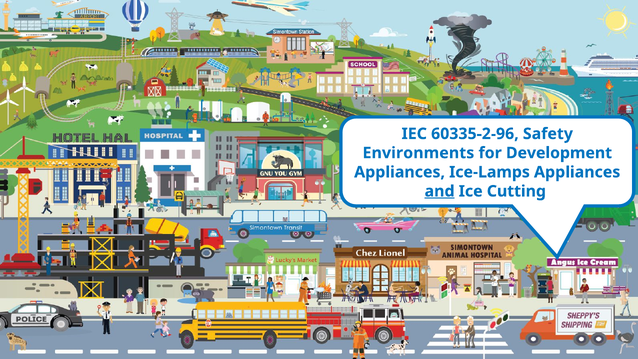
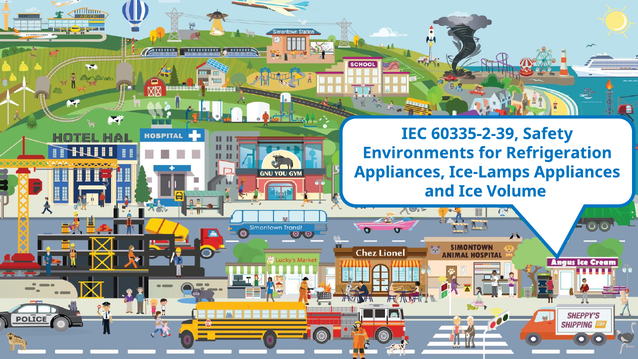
60335-2-96: 60335-2-96 -> 60335-2-39 (475, 134)
Development: Development -> Refrigeration (559, 153)
and underline: present -> none (440, 191)
Cutting: Cutting -> Volume (516, 191)
